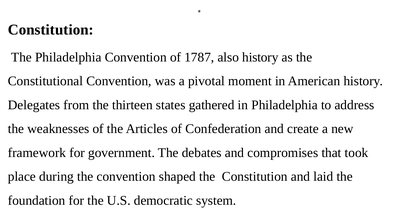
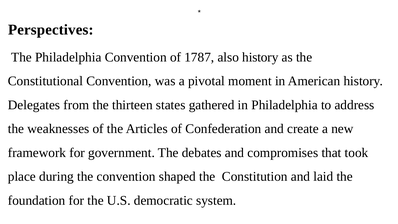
Constitution: Constitution -> Perspectives (51, 30)
